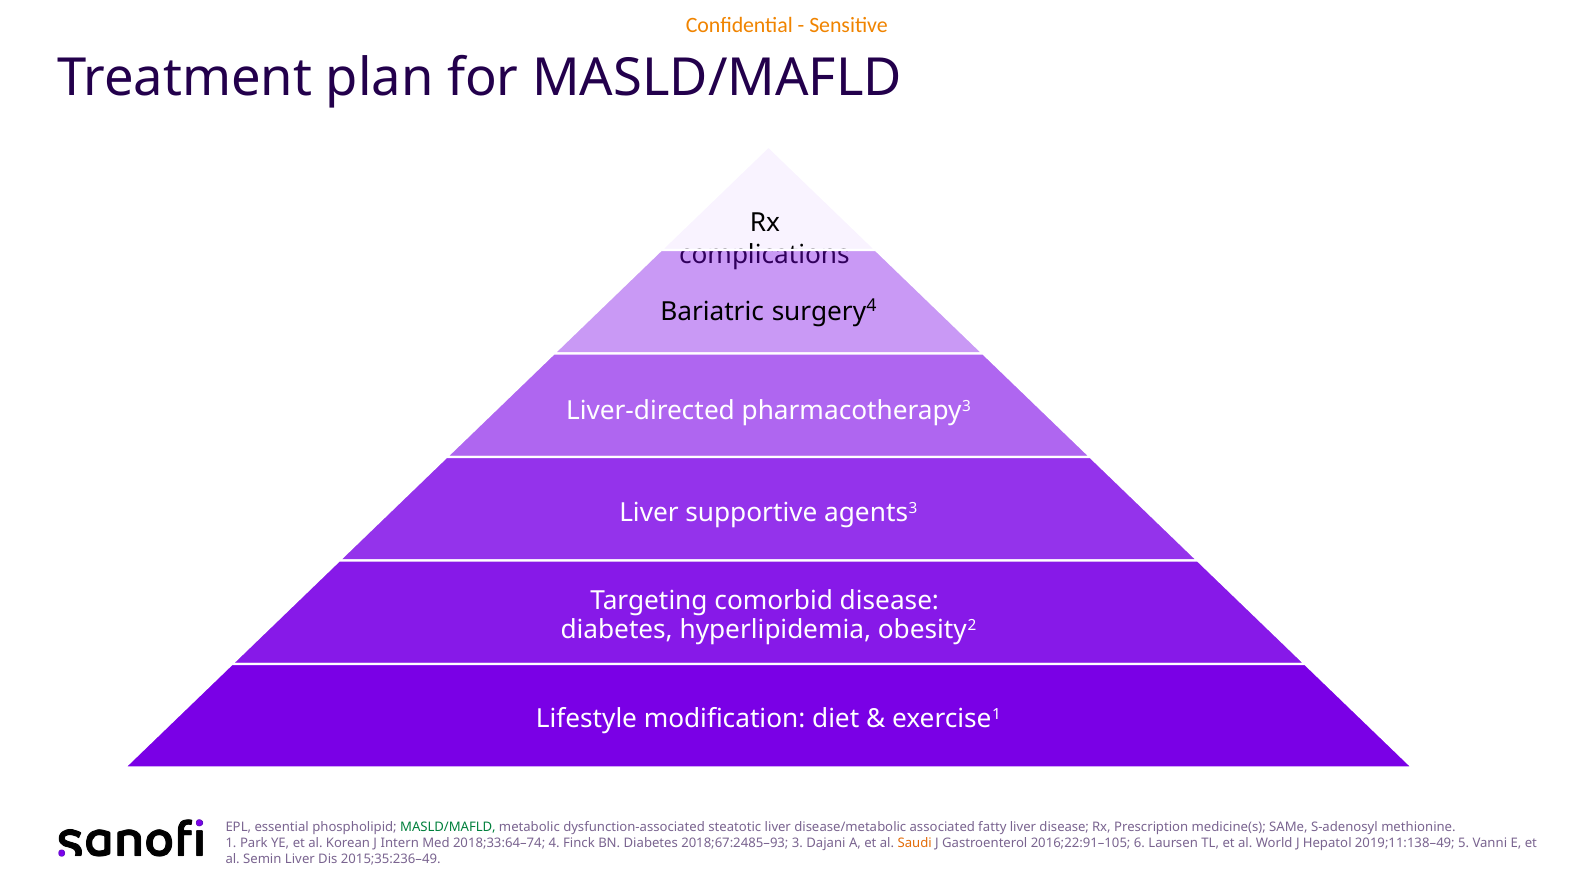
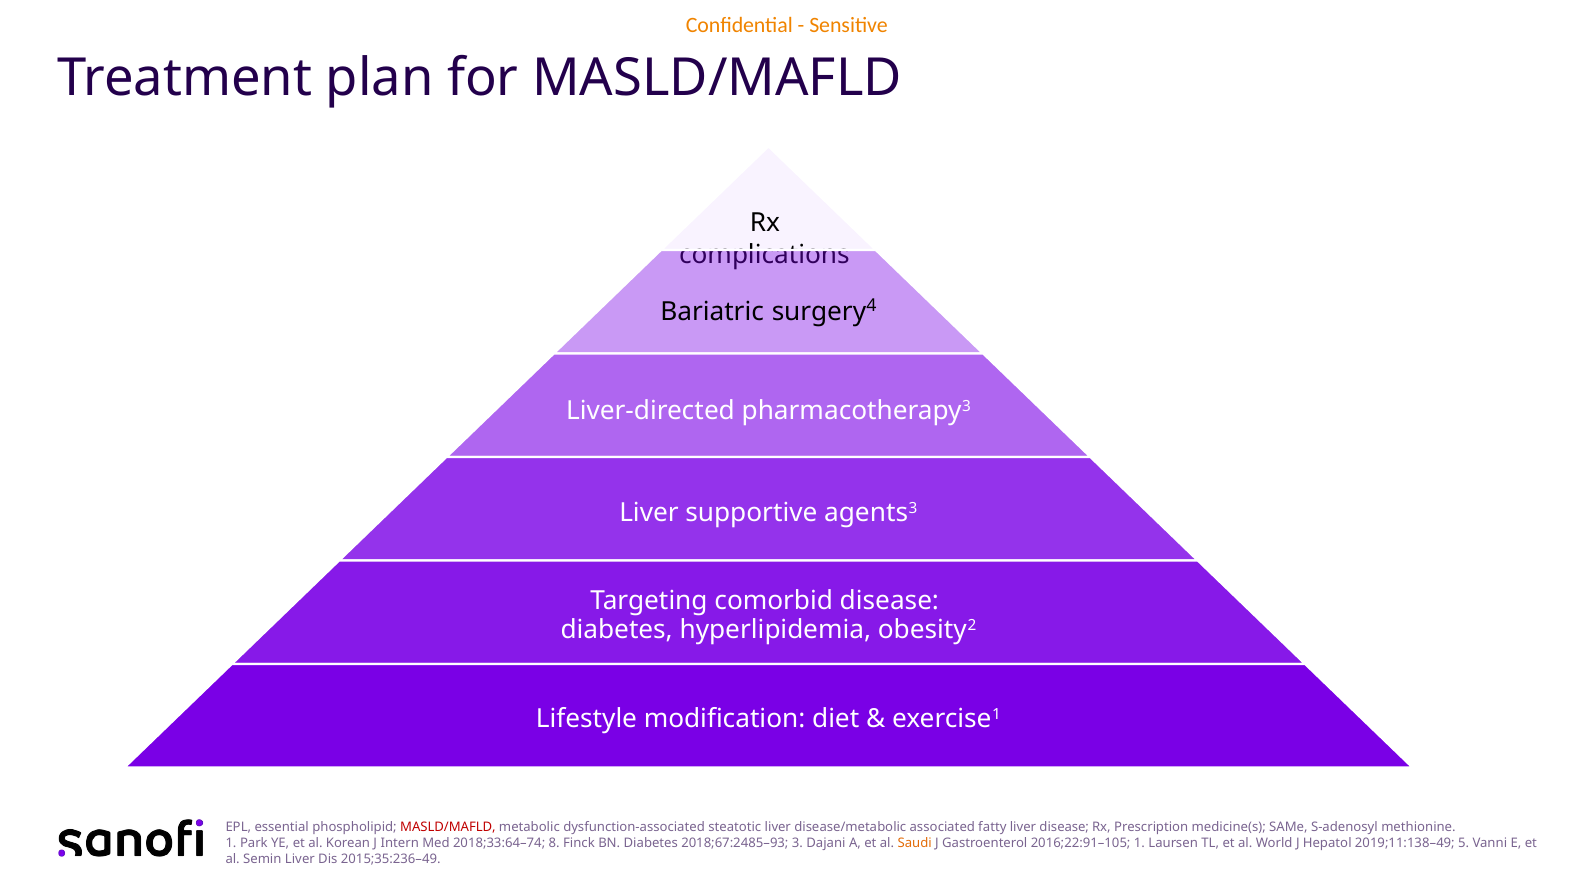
MASLD/MAFLD colour: green -> red (448, 827)
4: 4 -> 8 (554, 843)
2016;22:91–105 6: 6 -> 1 (1139, 843)
